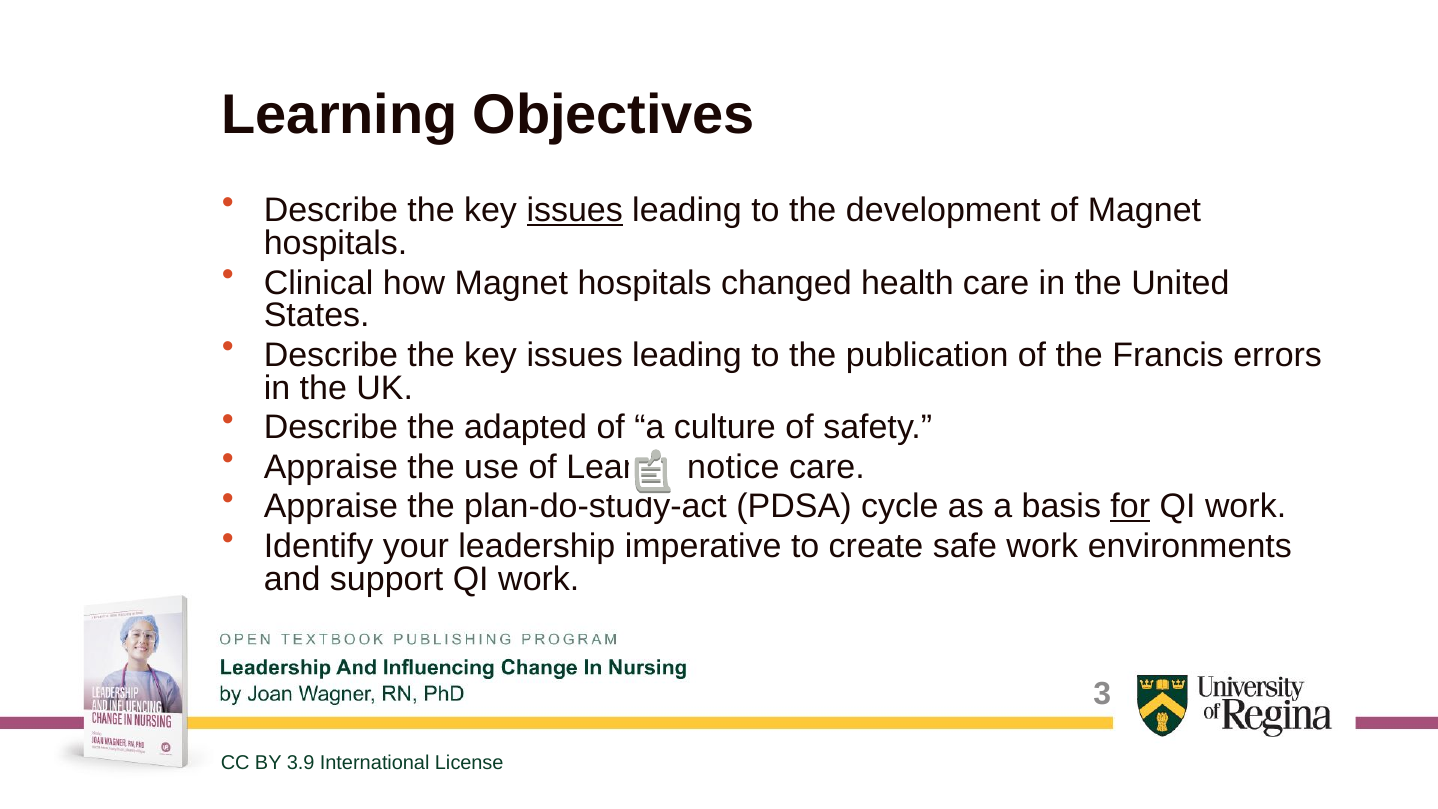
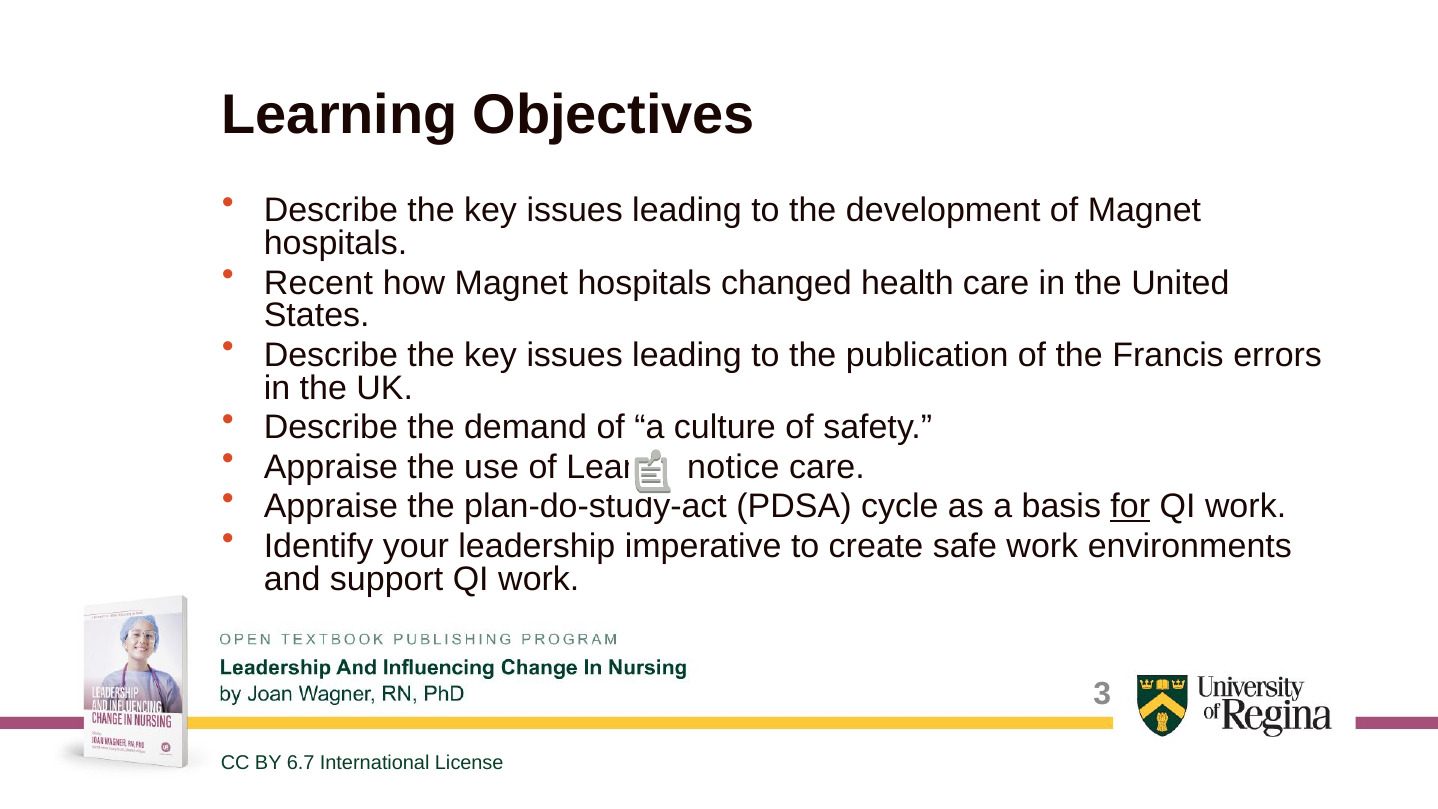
issues underline: present -> none (575, 211)
Clinical: Clinical -> Recent (318, 283)
adapted: adapted -> demand (525, 427)
3.9: 3.9 -> 6.7 (301, 763)
